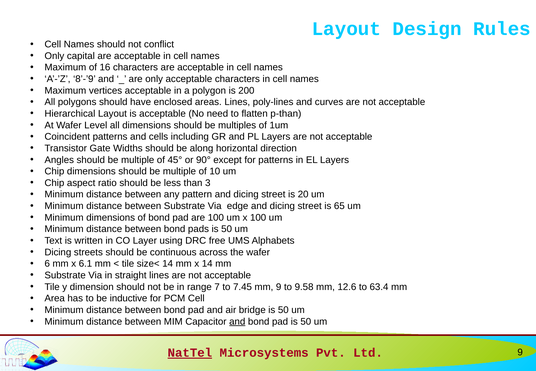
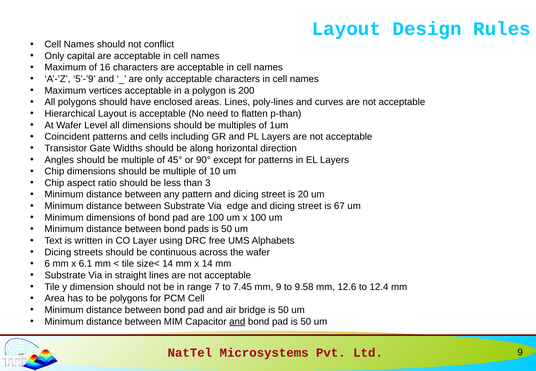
8’-’9: 8’-’9 -> 5’-’9 (84, 79)
65: 65 -> 67 (339, 206)
63.4: 63.4 -> 12.4 (379, 287)
be inductive: inductive -> polygons (129, 298)
NatTel underline: present -> none (190, 353)
